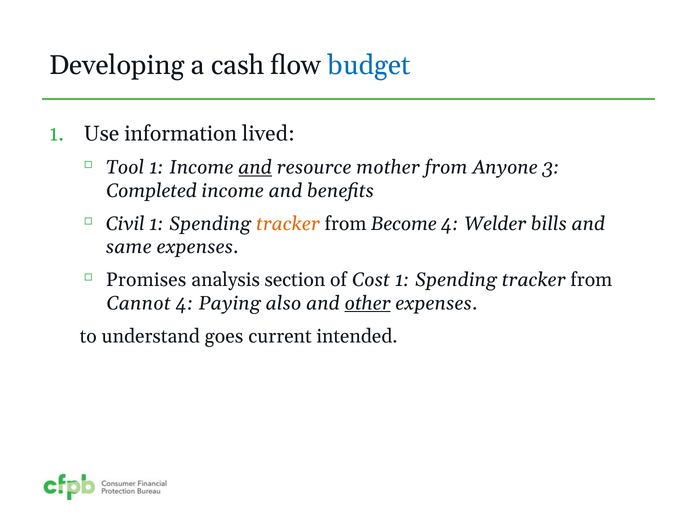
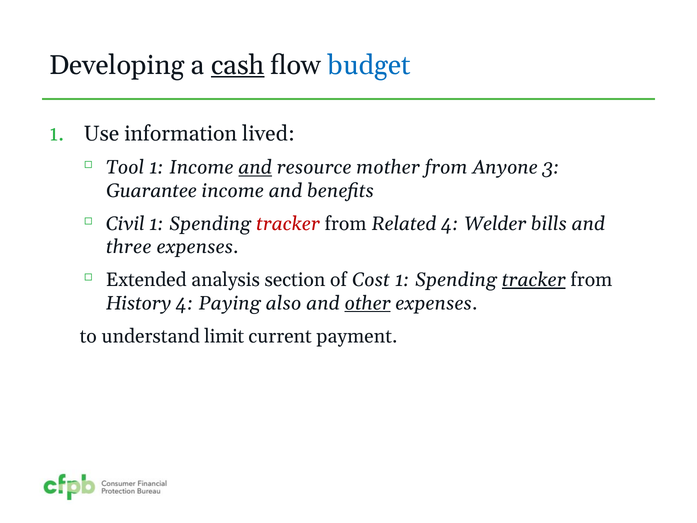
cash underline: none -> present (238, 65)
Completed: Completed -> Guarantee (151, 191)
tracker colour: orange -> red (288, 224)
Become: Become -> Related (404, 224)
same: same -> three (129, 247)
Promises: Promises -> Extended (146, 280)
tracker underline: none -> present (534, 280)
Cannot: Cannot -> History (139, 303)
goes: goes -> limit (224, 336)
intended: intended -> payment (357, 336)
